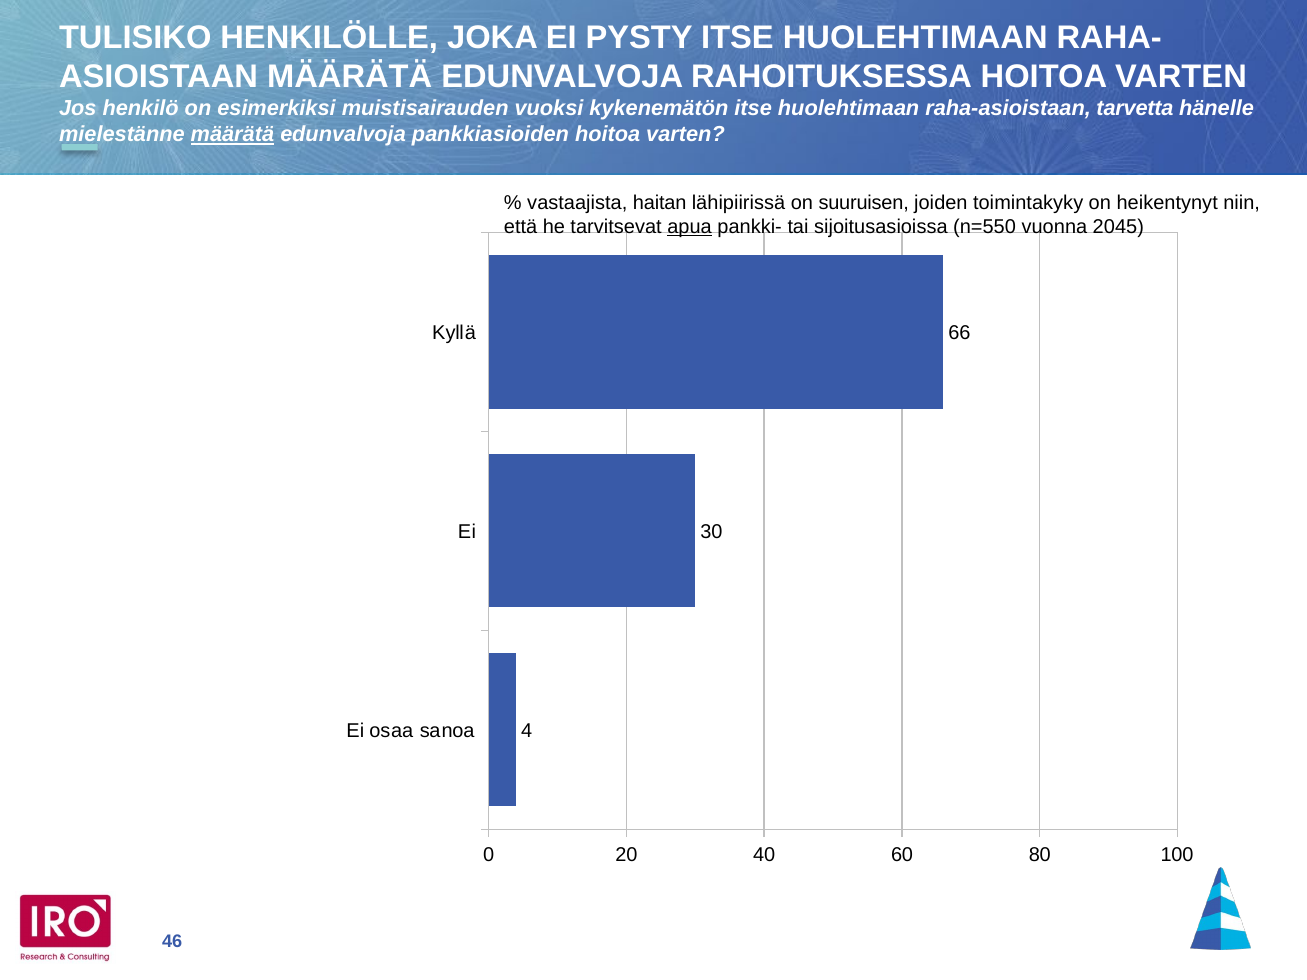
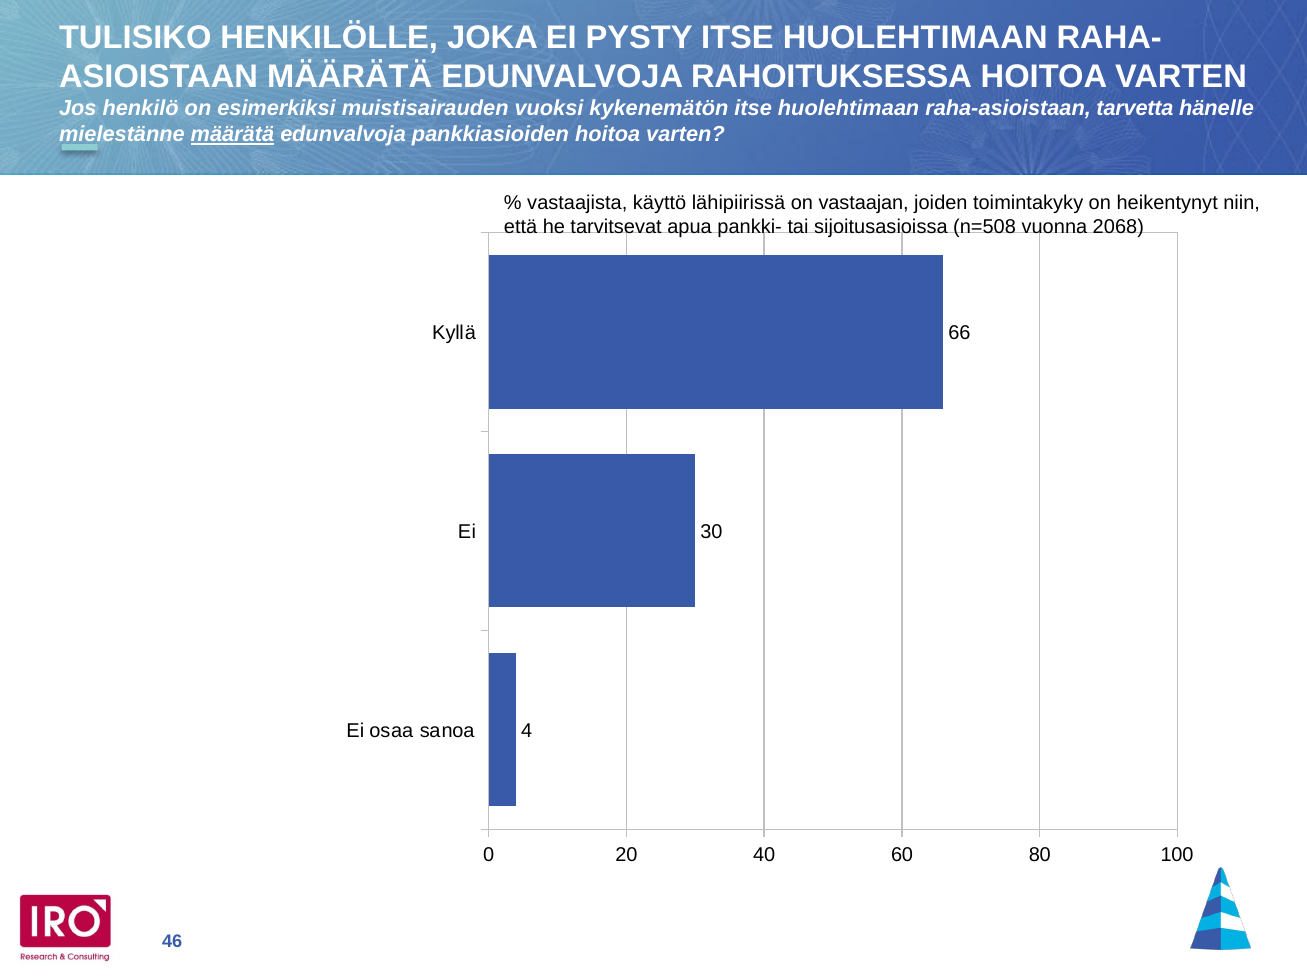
haitan: haitan -> käyttö (660, 203)
suuruisen: suuruisen -> vastaajan (864, 203)
apua underline: present -> none (690, 227)
n=550: n=550 -> n=508 (984, 227)
2045: 2045 -> 2068 (1118, 227)
